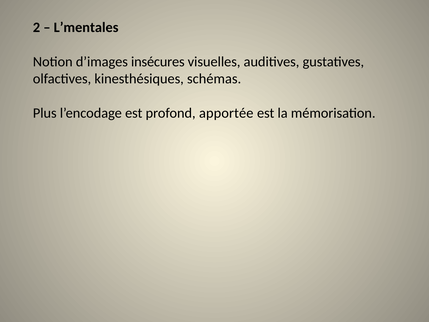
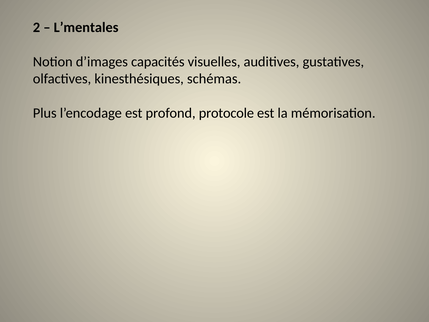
insécures: insécures -> capacités (158, 62)
apportée: apportée -> protocole (226, 113)
